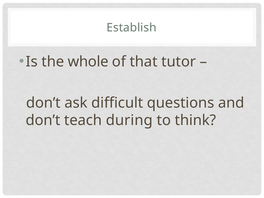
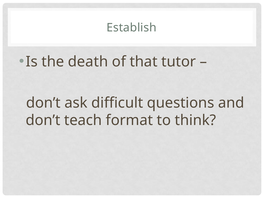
whole: whole -> death (88, 62)
during: during -> format (129, 120)
